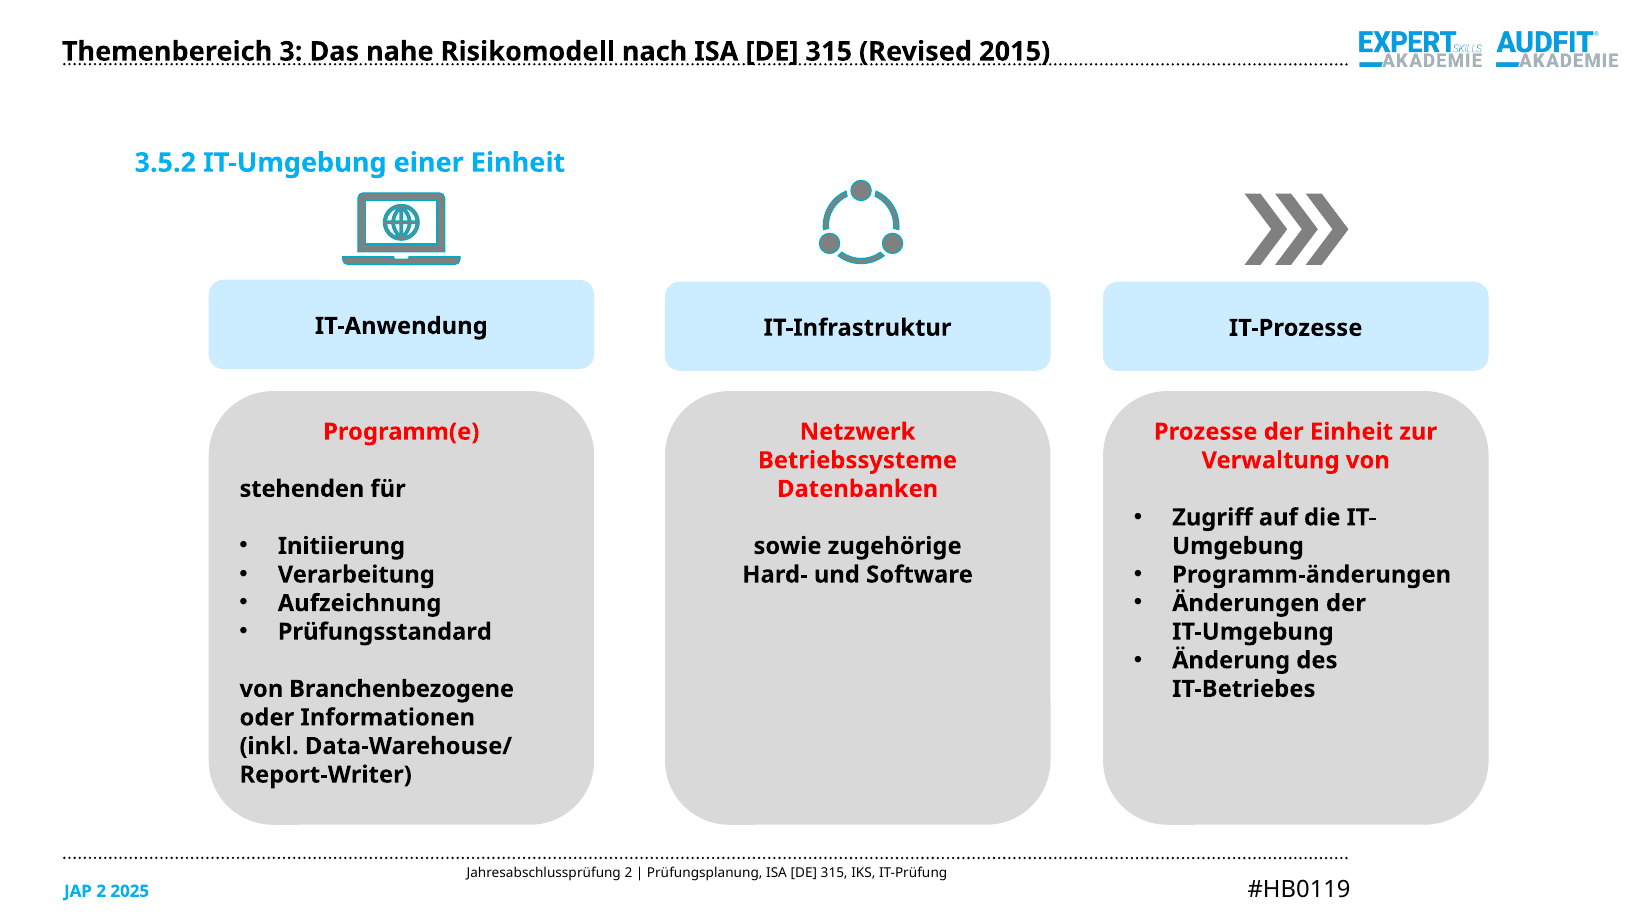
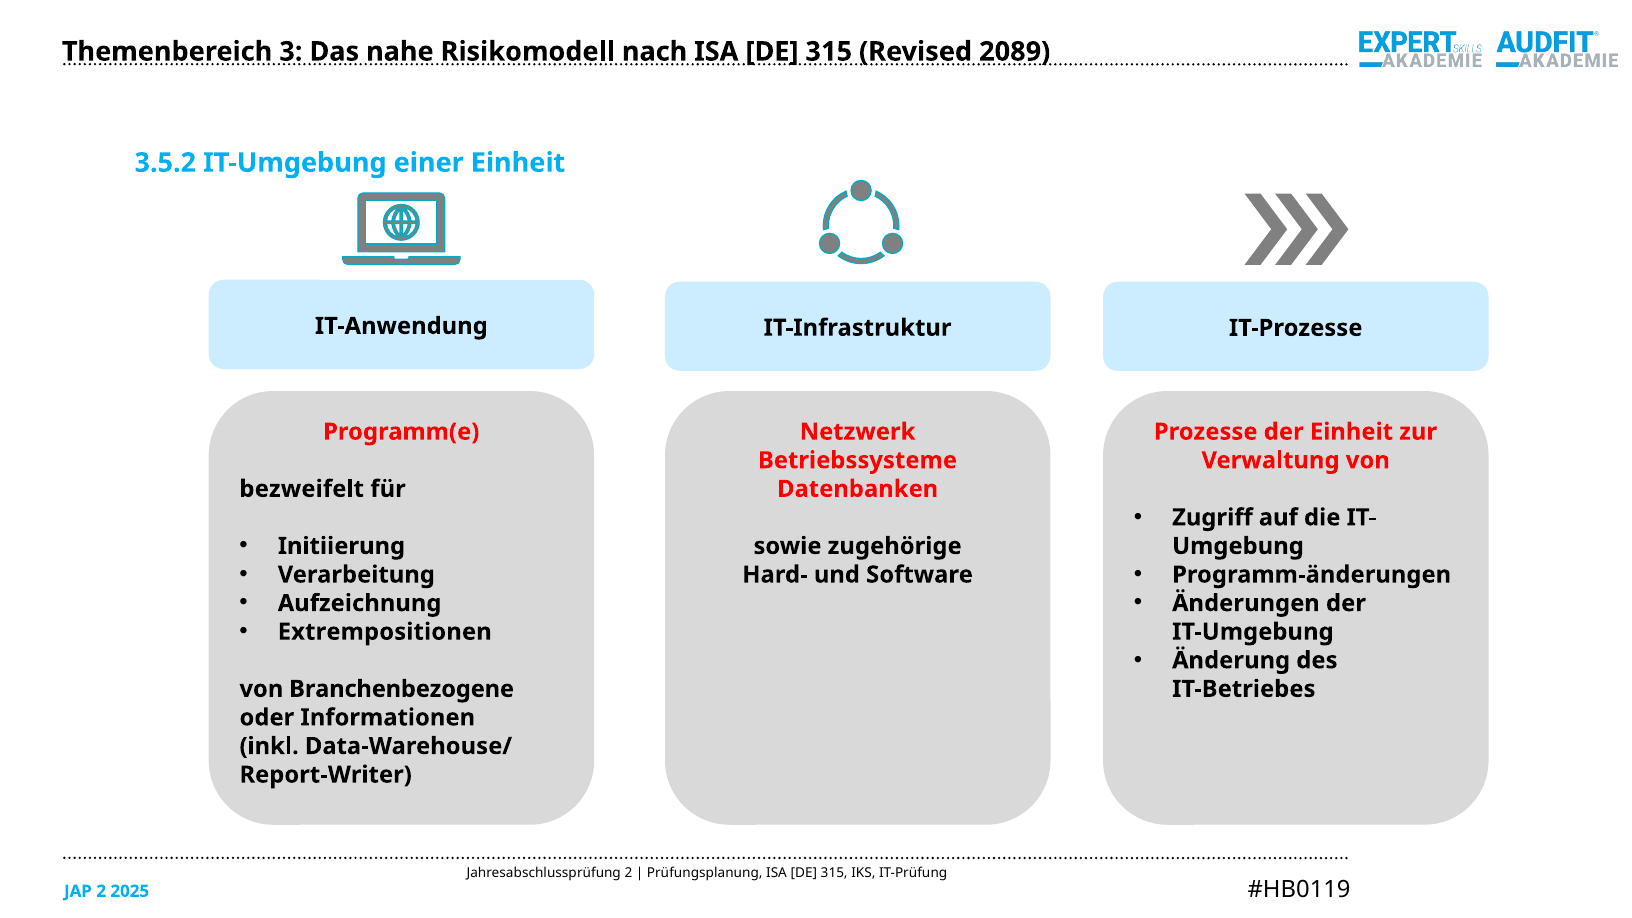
2015: 2015 -> 2089 (1015, 52)
stehenden: stehenden -> bezweifelt (302, 489)
Prüfungsstandard: Prüfungsstandard -> Extrempositionen (385, 632)
